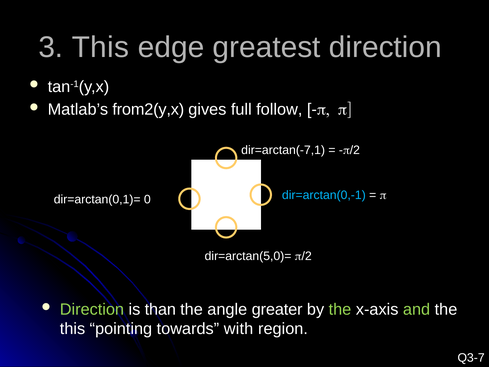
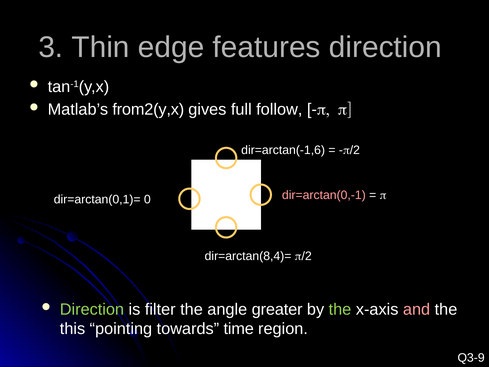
3 This: This -> Thin (101, 47)
greatest: greatest -> features (267, 47)
dir=arctan(-7,1: dir=arctan(-7,1 -> dir=arctan(-1,6 (283, 150)
dir=arctan(0,-1 colour: light blue -> pink (324, 195)
dir=arctan(5,0)=: dir=arctan(5,0)= -> dir=arctan(8,4)= (248, 256)
than: than -> filter (160, 309)
and colour: light green -> pink (417, 309)
with: with -> time (239, 329)
Q3-7: Q3-7 -> Q3-9 (471, 358)
